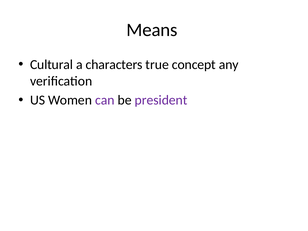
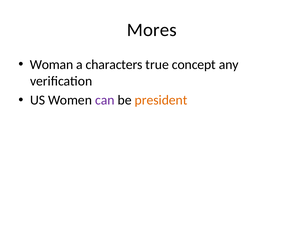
Means: Means -> Mores (152, 30)
Cultural: Cultural -> Woman (52, 65)
president colour: purple -> orange (161, 100)
